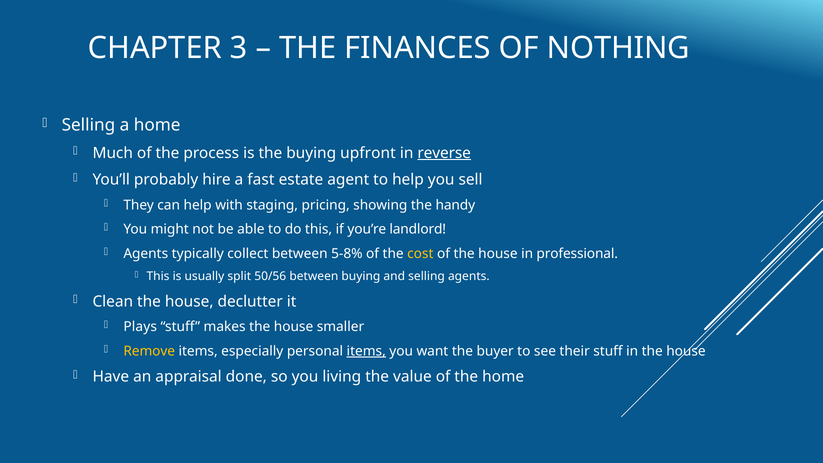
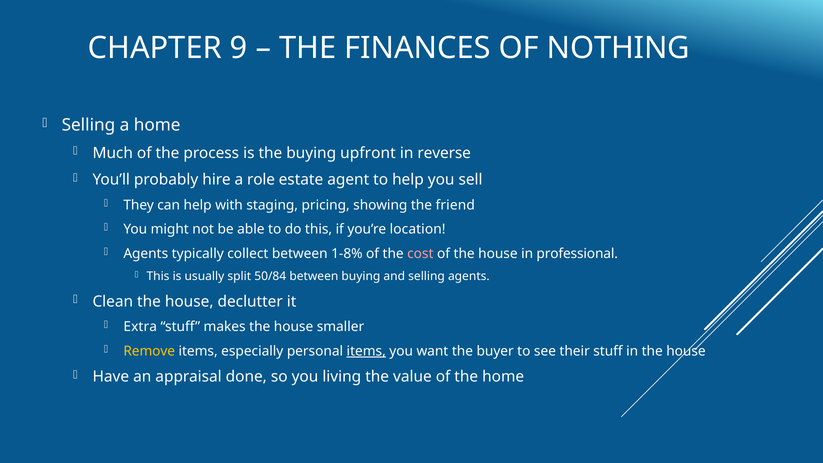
3: 3 -> 9 (239, 48)
reverse underline: present -> none (444, 153)
fast: fast -> role (261, 180)
handy: handy -> friend (455, 205)
landlord: landlord -> location (418, 229)
5-8%: 5-8% -> 1-8% (347, 254)
cost colour: yellow -> pink (420, 254)
50/56: 50/56 -> 50/84 (270, 276)
Plays: Plays -> Extra (140, 327)
